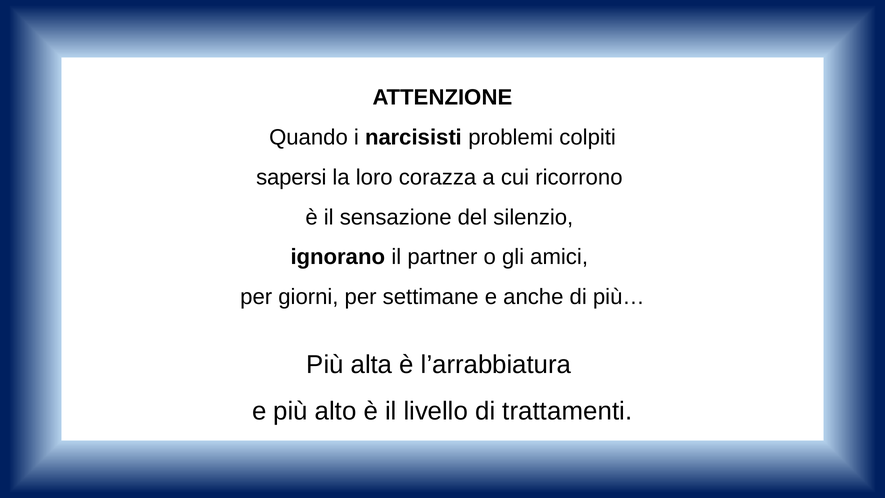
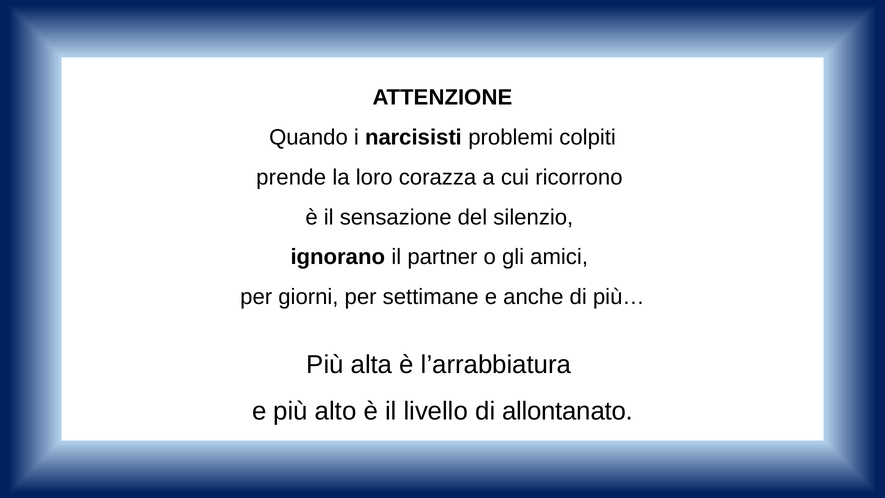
sapersi: sapersi -> prende (291, 177)
trattamenti: trattamenti -> allontanato (568, 411)
